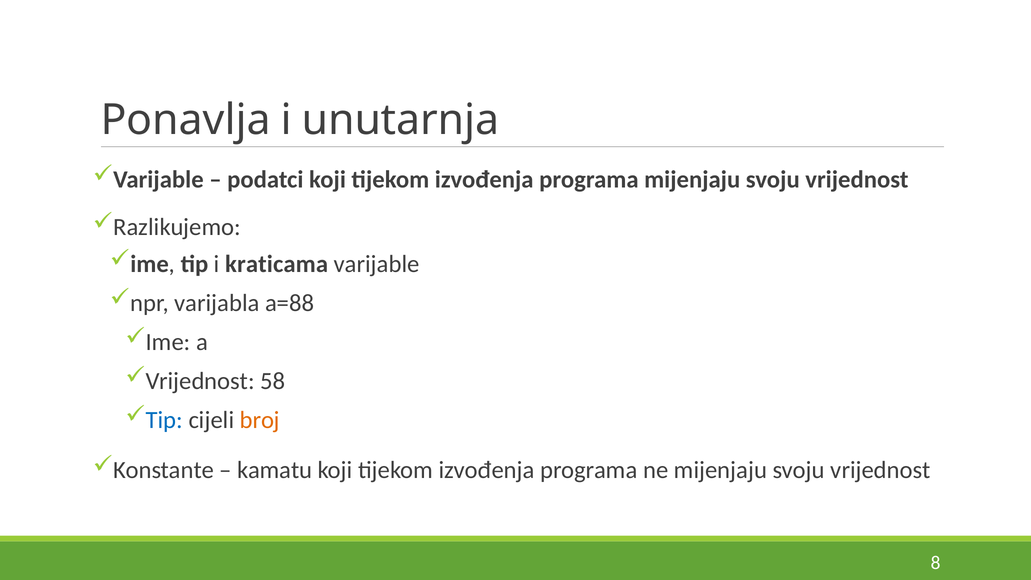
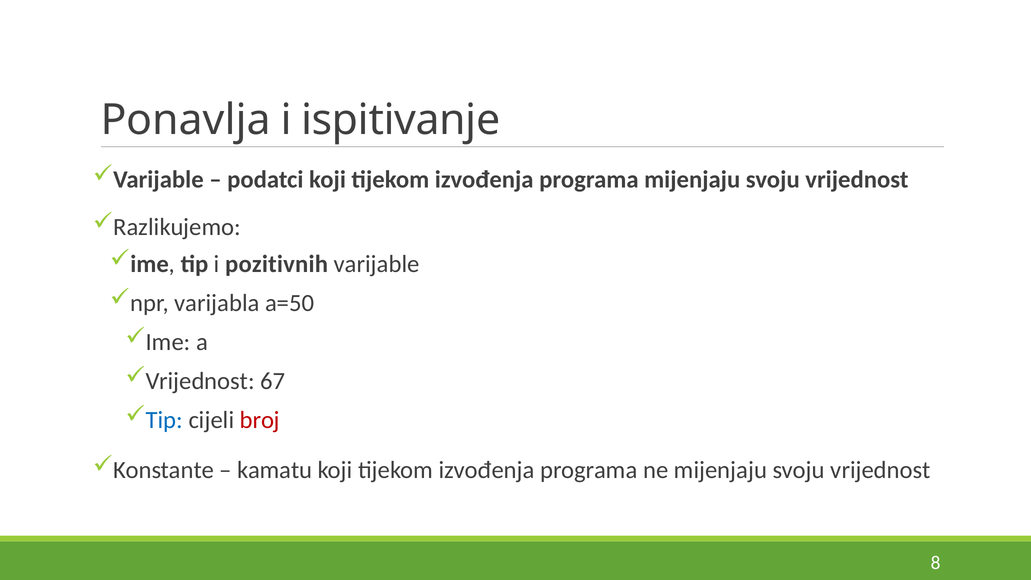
unutarnja: unutarnja -> ispitivanje (401, 120)
kraticama: kraticama -> pozitivnih (277, 264)
a=88: a=88 -> a=50 (290, 303)
58: 58 -> 67 (273, 381)
broj colour: orange -> red (260, 420)
